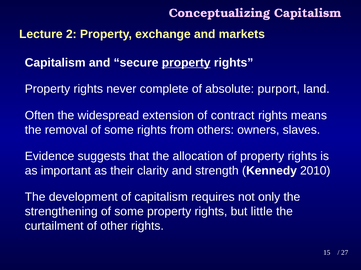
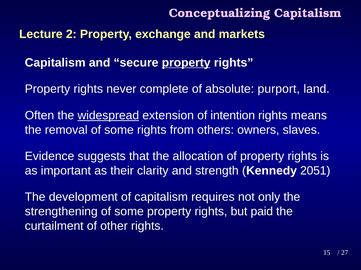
widespread underline: none -> present (108, 116)
contract: contract -> intention (233, 116)
2010: 2010 -> 2051 (315, 171)
little: little -> paid (262, 212)
